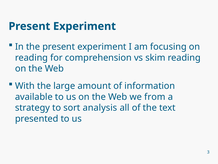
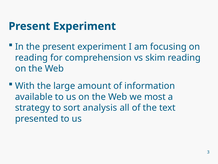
from: from -> most (155, 97)
